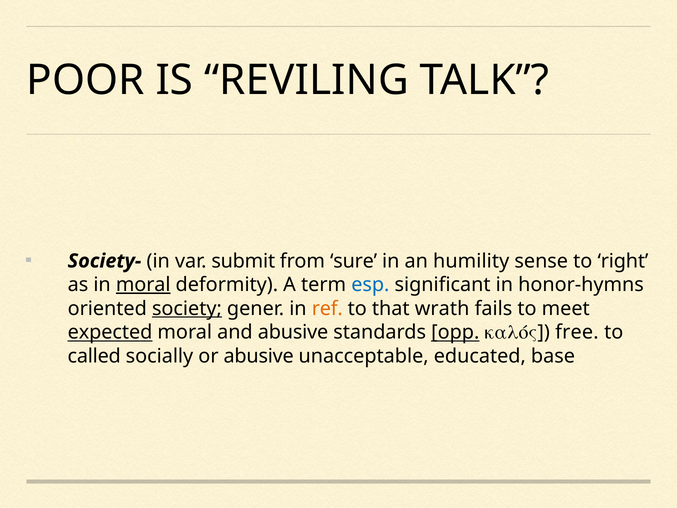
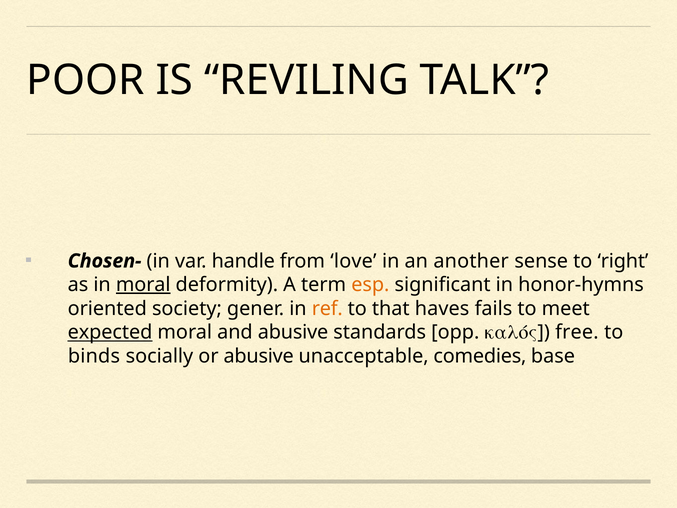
Society-: Society- -> Chosen- (105, 261)
submit: submit -> handle (243, 261)
sure: sure -> love (353, 261)
humility: humility -> another (471, 261)
esp colour: blue -> orange (370, 285)
society underline: present -> none (187, 308)
wrath: wrath -> haves (442, 308)
opp underline: present -> none (455, 332)
called: called -> binds (94, 356)
educated: educated -> comedies (480, 356)
